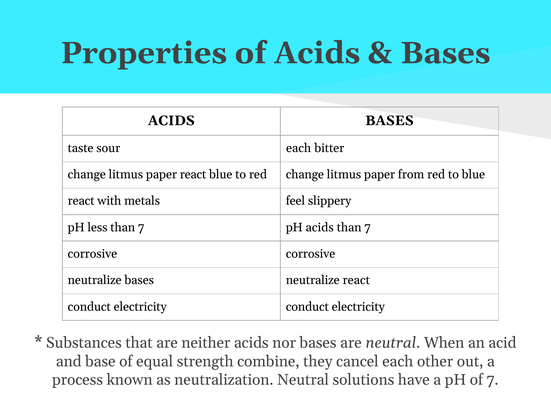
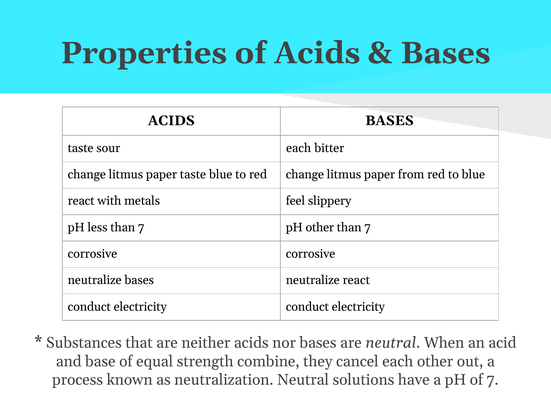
paper react: react -> taste (193, 175)
pH acids: acids -> other (320, 228)
